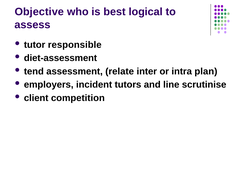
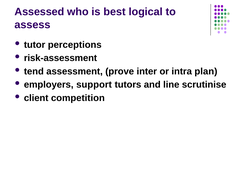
Objective: Objective -> Assessed (39, 12)
responsible: responsible -> perceptions (75, 45)
diet-assessment: diet-assessment -> risk-assessment (60, 58)
relate: relate -> prove (120, 72)
incident: incident -> support (94, 85)
